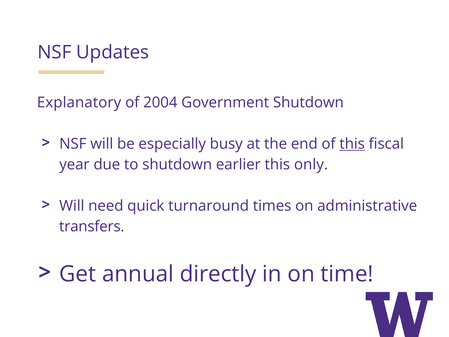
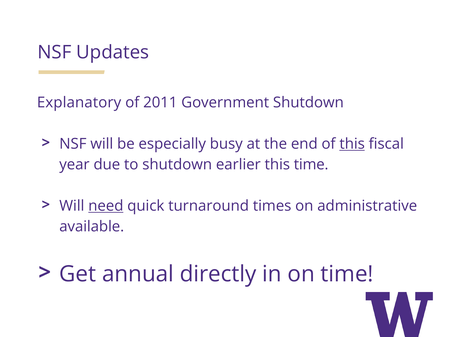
2004: 2004 -> 2011 (160, 102)
this only: only -> time (311, 164)
need underline: none -> present (106, 206)
transfers: transfers -> available (92, 226)
